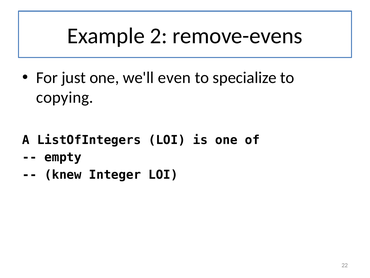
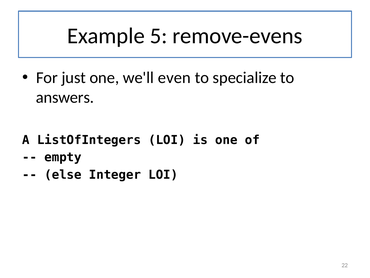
2: 2 -> 5 (159, 36)
copying: copying -> answers (65, 97)
knew: knew -> else (63, 174)
